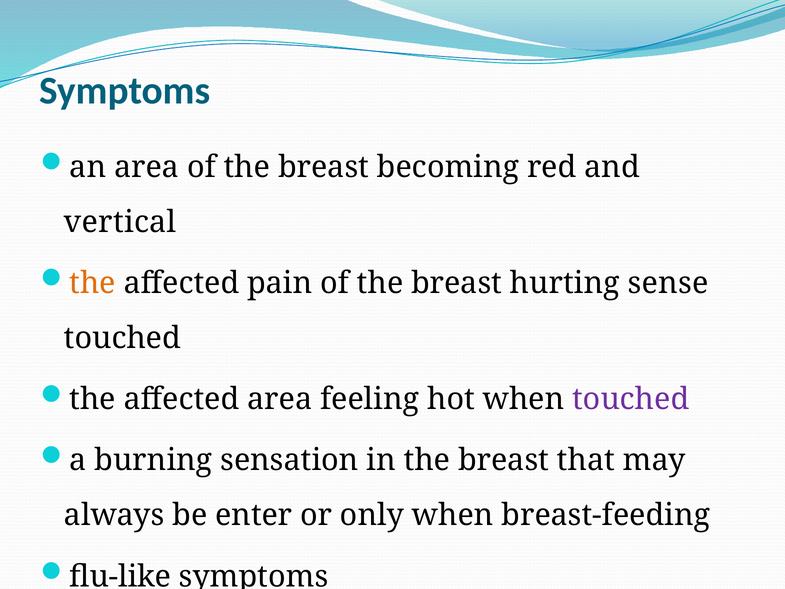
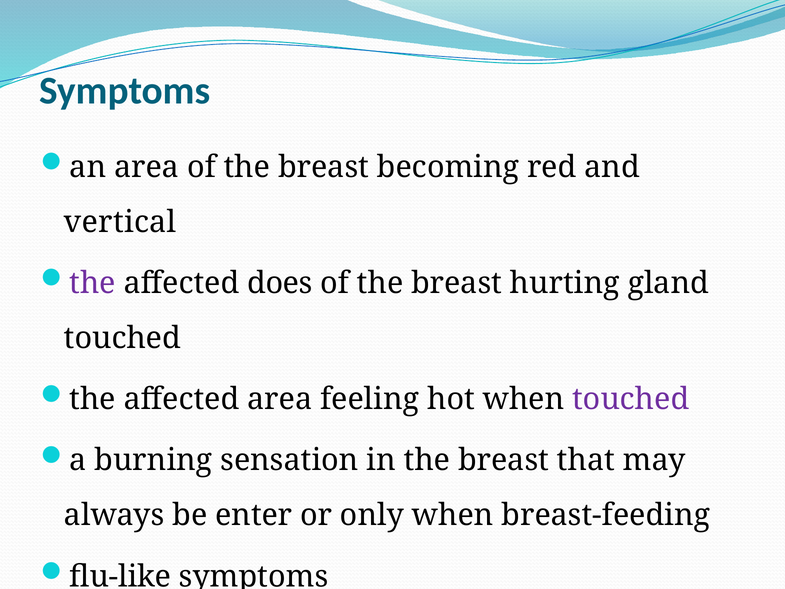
the colour: orange -> purple (93, 283)
pain: pain -> does (280, 283)
sense: sense -> gland (668, 283)
